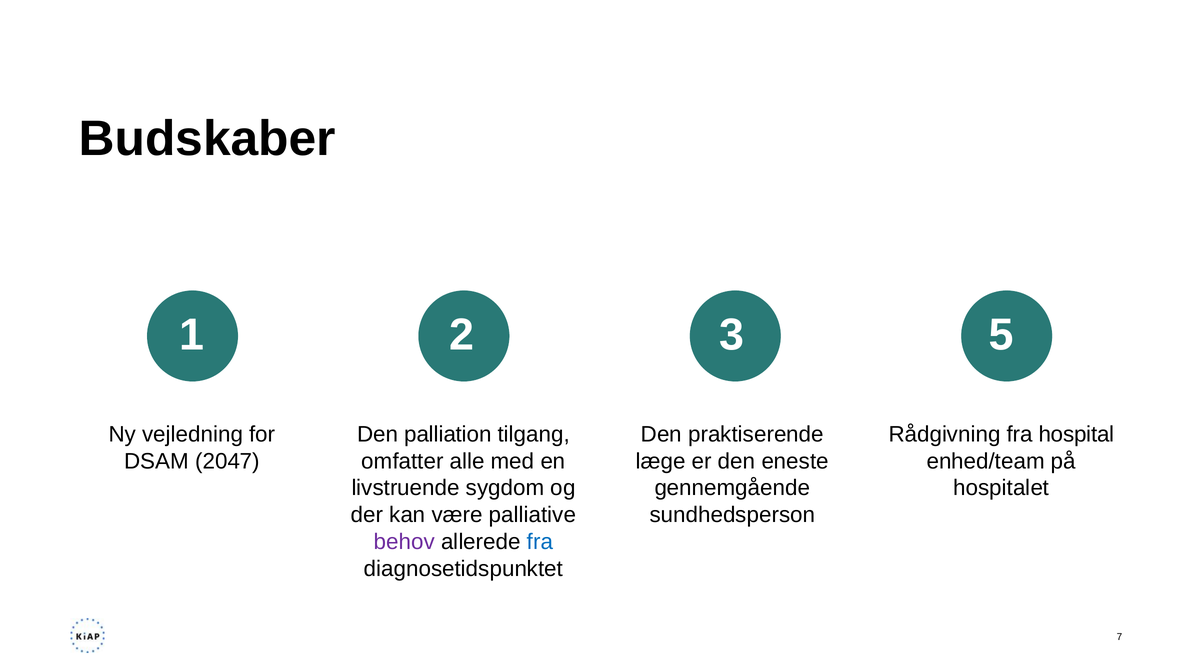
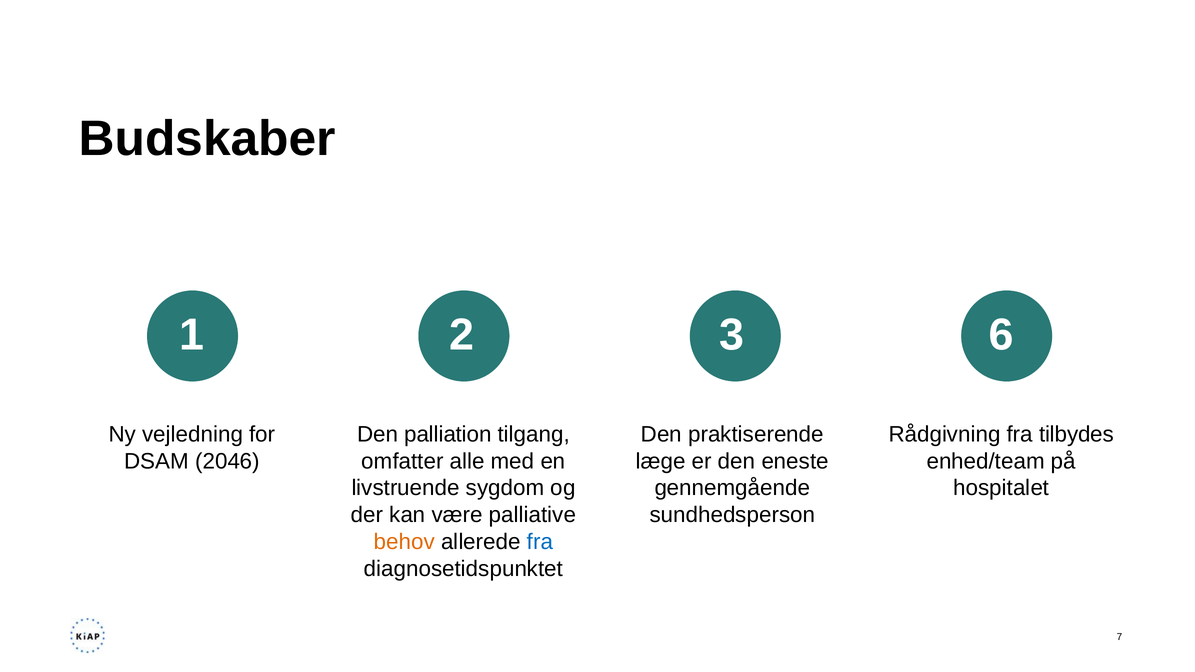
5: 5 -> 6 (1001, 335)
hospital: hospital -> tilbydes (1076, 434)
2047: 2047 -> 2046 (228, 461)
behov colour: purple -> orange (404, 542)
